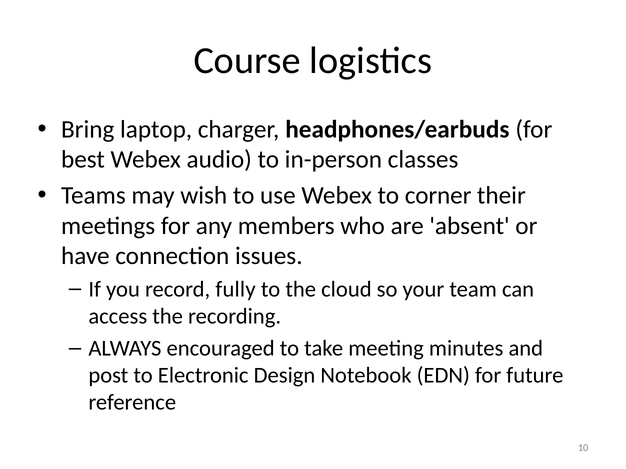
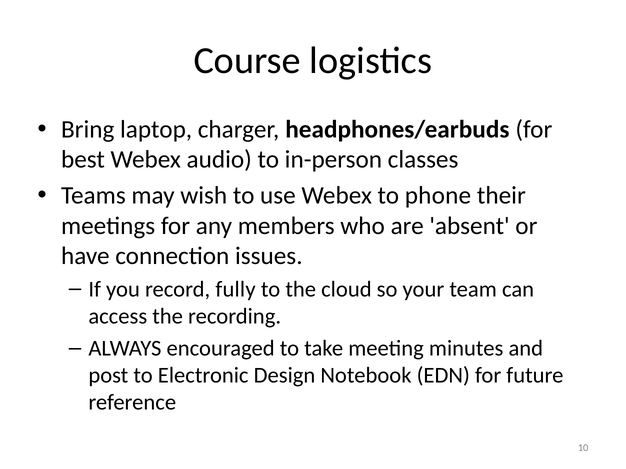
corner: corner -> phone (438, 196)
